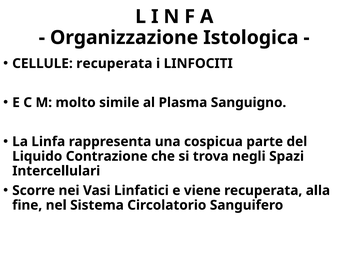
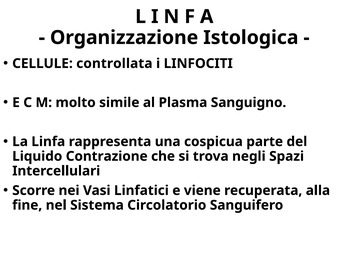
CELLULE recuperata: recuperata -> controllata (114, 63)
